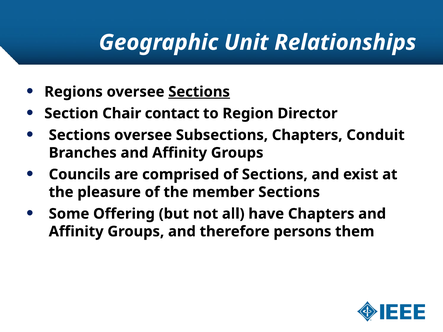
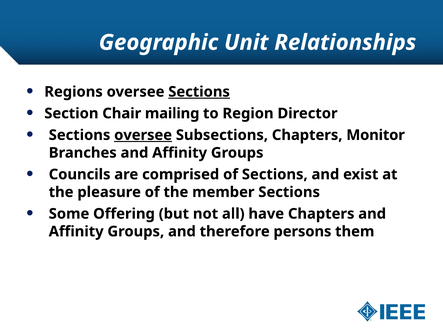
contact: contact -> mailing (172, 114)
oversee underline: none -> present (143, 135)
Conduit: Conduit -> Monitor (376, 135)
